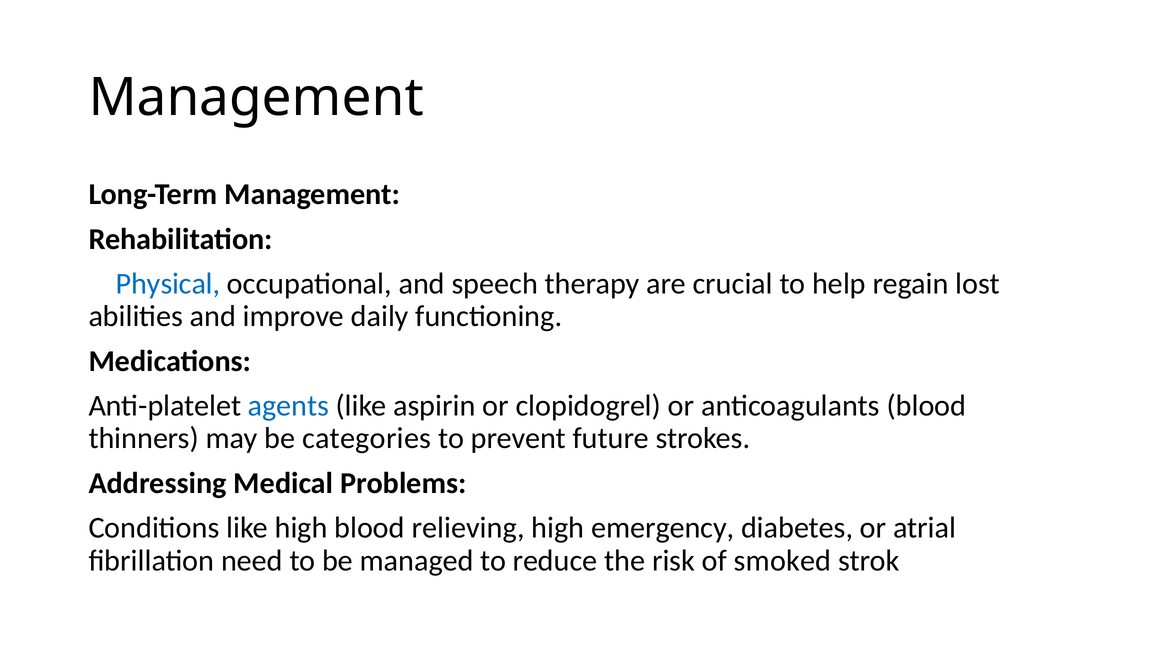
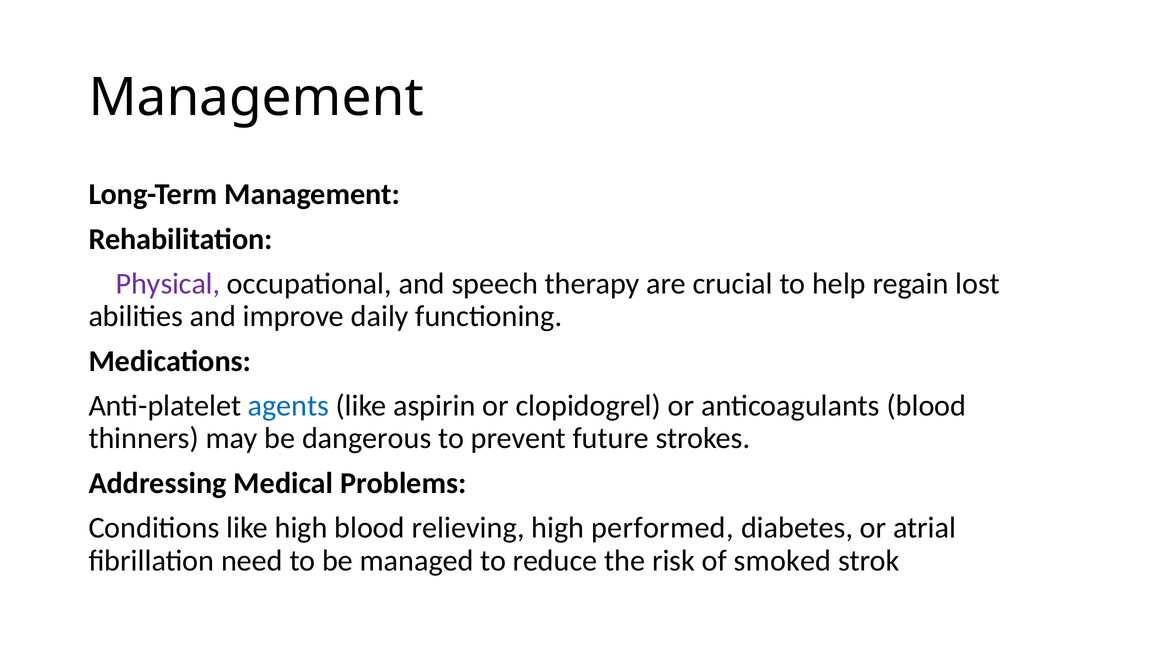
Physical colour: blue -> purple (168, 284)
categories: categories -> dangerous (367, 439)
emergency: emergency -> performed (662, 528)
